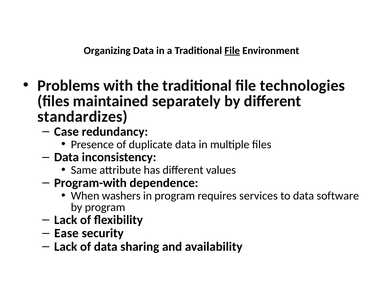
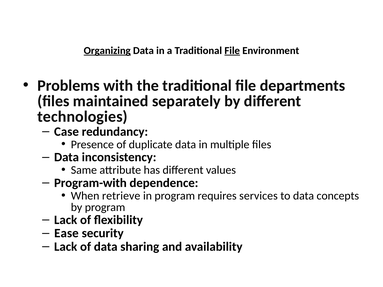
Organizing underline: none -> present (107, 51)
technologies: technologies -> departments (303, 86)
standardizes: standardizes -> technologies (83, 117)
washers: washers -> retrieve (121, 196)
software: software -> concepts (338, 196)
